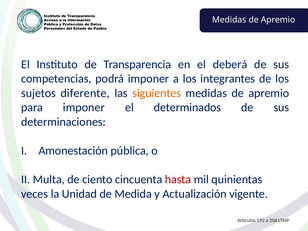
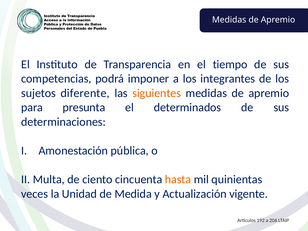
deberá: deberá -> tiempo (230, 64)
para imponer: imponer -> presunta (84, 108)
hasta colour: red -> orange (178, 179)
